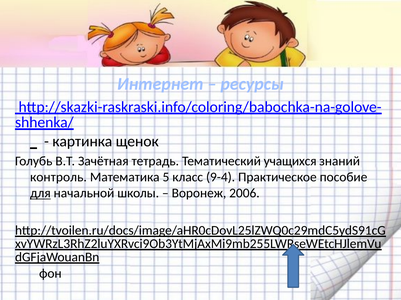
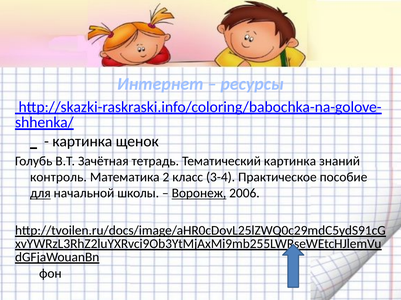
Тематический учащихся: учащихся -> картинка (290, 162)
5: 5 -> 2 (166, 178)
9-4: 9-4 -> 3-4 (221, 178)
Воронеж underline: none -> present (199, 194)
